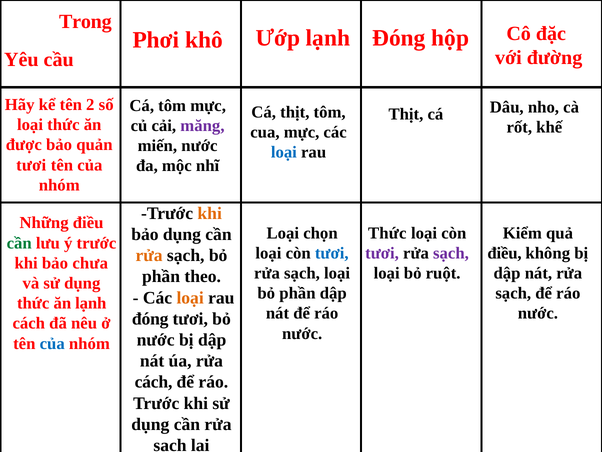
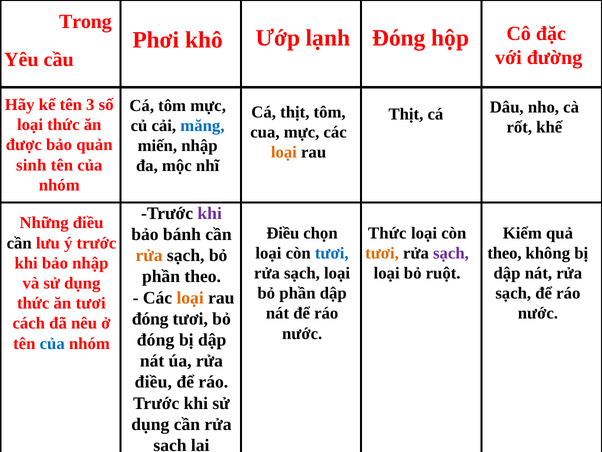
2: 2 -> 3 (90, 105)
măng colour: purple -> blue (202, 125)
miến nước: nước -> nhập (199, 146)
loại colour: blue -> orange (284, 152)
tươi: tươi -> sinh (31, 165)
khi colour: orange -> purple (210, 213)
Loại: Loại -> Điều (283, 233)
bảo dụng: dụng -> bánh (182, 234)
cần colour: green -> black (19, 243)
tươi colour: purple -> orange (382, 253)
điều: điều -> theo (504, 253)
bảo chưa: chưa -> nhập (90, 263)
ăn lạnh: lạnh -> tươi (91, 303)
nước: nước -> đóng (156, 340)
cách: cách -> điều (153, 382)
